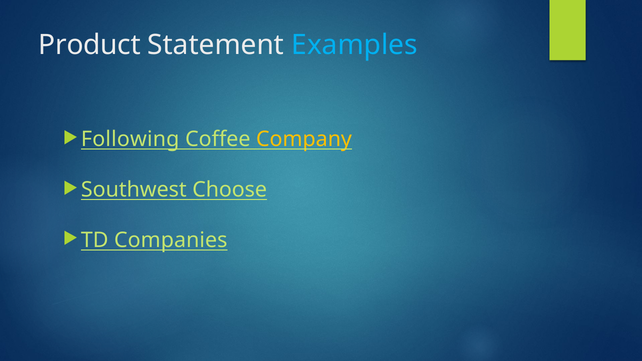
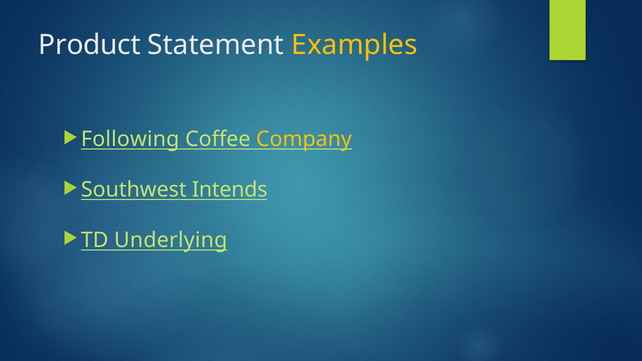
Examples colour: light blue -> yellow (355, 45)
Choose: Choose -> Intends (230, 190)
Companies: Companies -> Underlying (171, 240)
